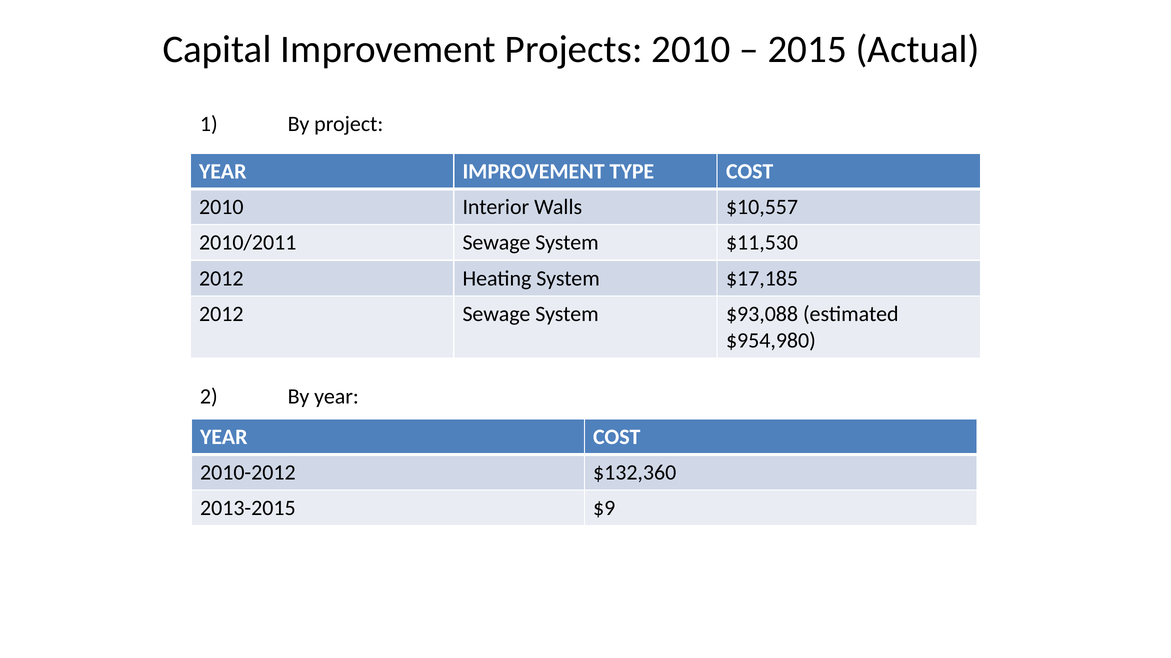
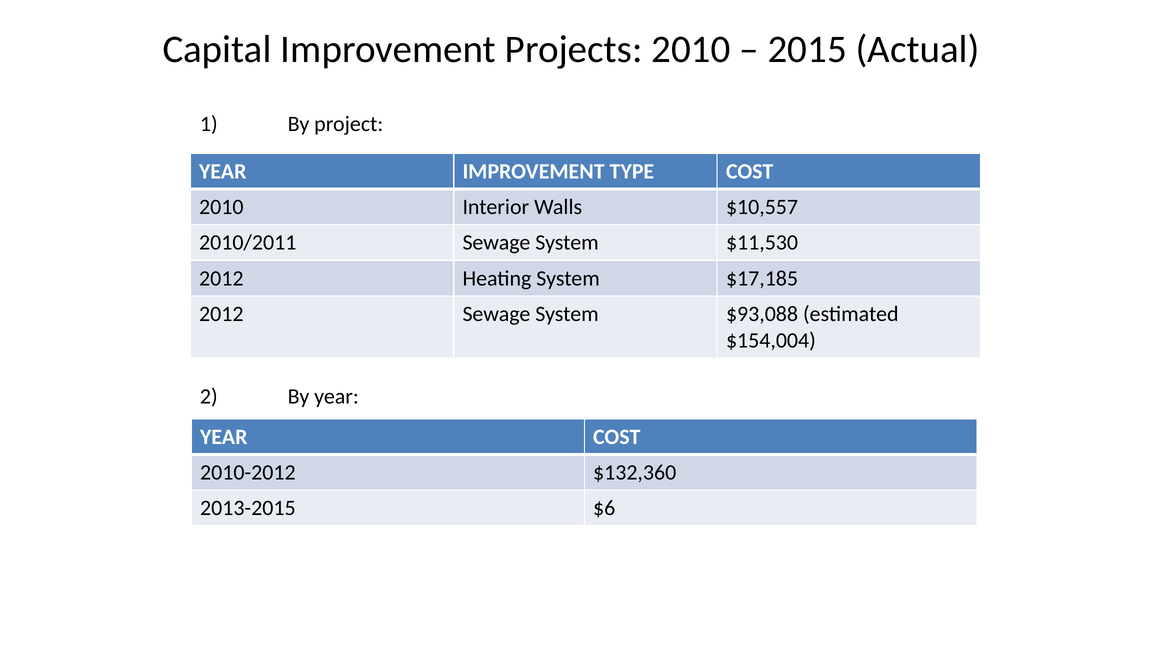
$954,980: $954,980 -> $154,004 (771, 341)
$9: $9 -> $6 (604, 509)
